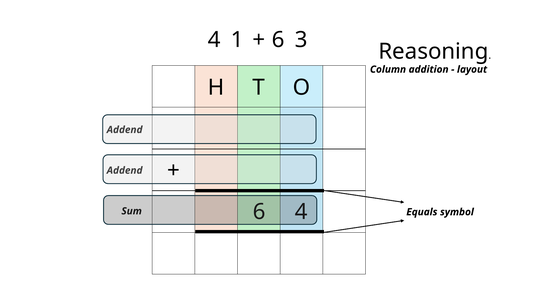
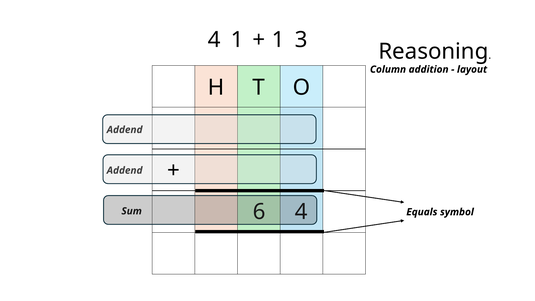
1 6: 6 -> 1 (278, 40)
